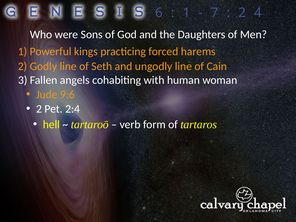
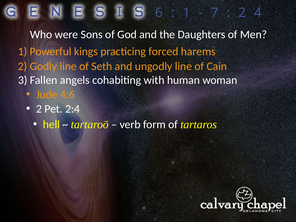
9:6: 9:6 -> 4:6 (67, 95)
